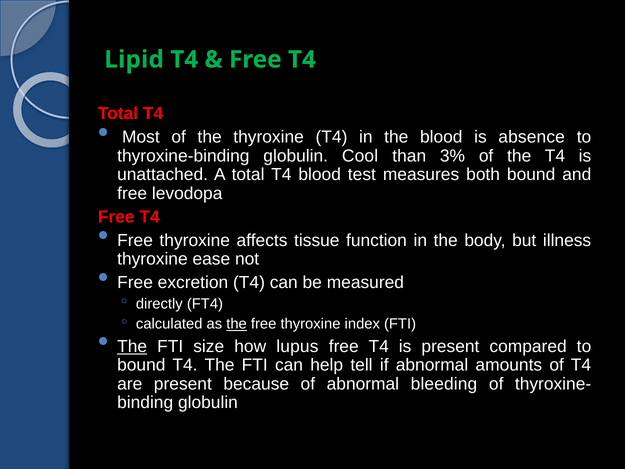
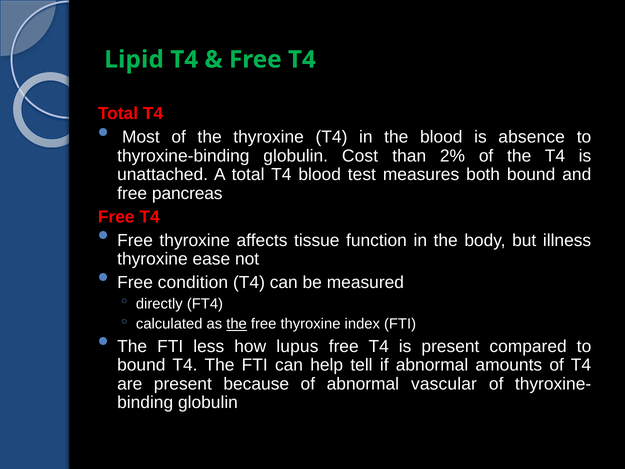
Cool: Cool -> Cost (360, 156)
3%: 3% -> 2% (452, 156)
levodopa: levodopa -> pancreas (187, 193)
excretion: excretion -> condition (193, 282)
The underline: present -> none (132, 346)
size: size -> less (209, 346)
bleeding: bleeding -> vascular (444, 384)
